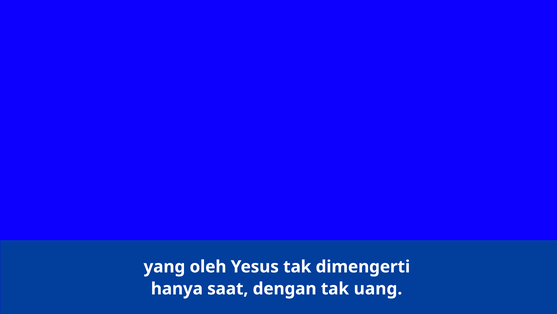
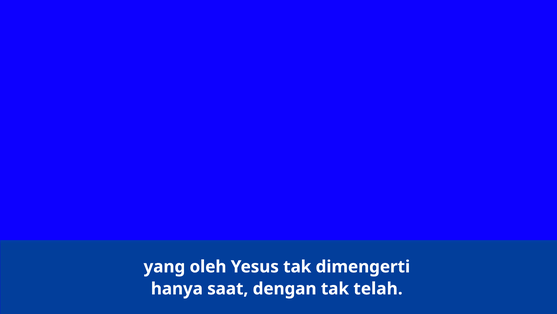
uang: uang -> telah (378, 288)
